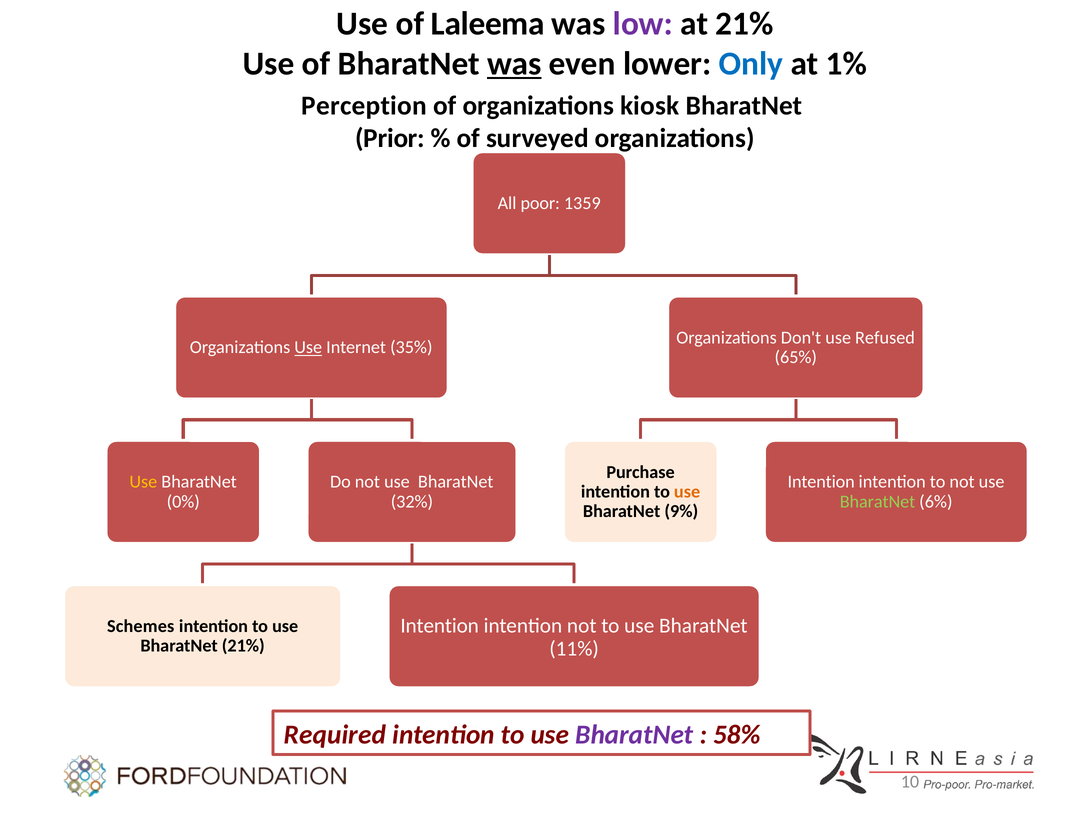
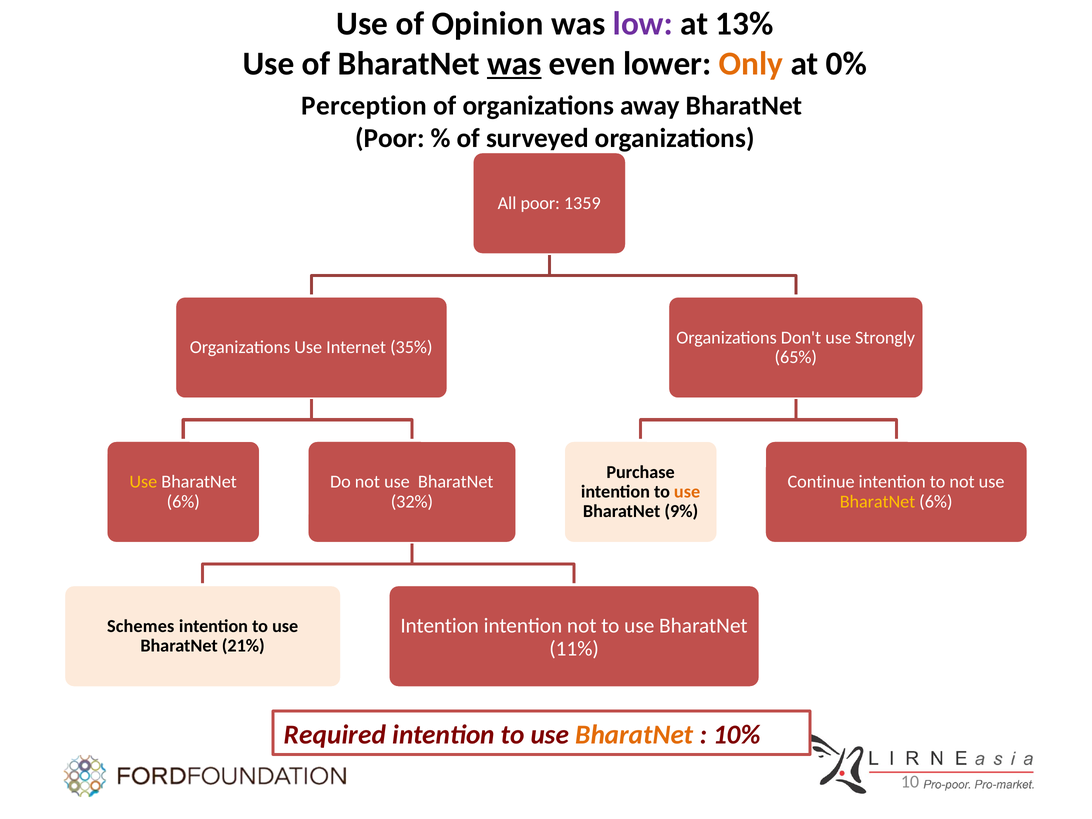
Laleema: Laleema -> Opinion (487, 24)
at 21%: 21% -> 13% (745, 24)
Only colour: blue -> orange (751, 64)
1%: 1% -> 0% (846, 64)
kiosk: kiosk -> away (650, 106)
Prior: Prior -> Poor (390, 138)
Refused: Refused -> Strongly (885, 338)
Use underline: present -> none (308, 347)
Intention: Intention -> Continue (821, 482)
0%: 0% -> 6% (183, 502)
BharatNet colour: light green -> yellow (878, 502)
BharatNet colour: purple -> orange (634, 735)
58%: 58% -> 10% (737, 735)
